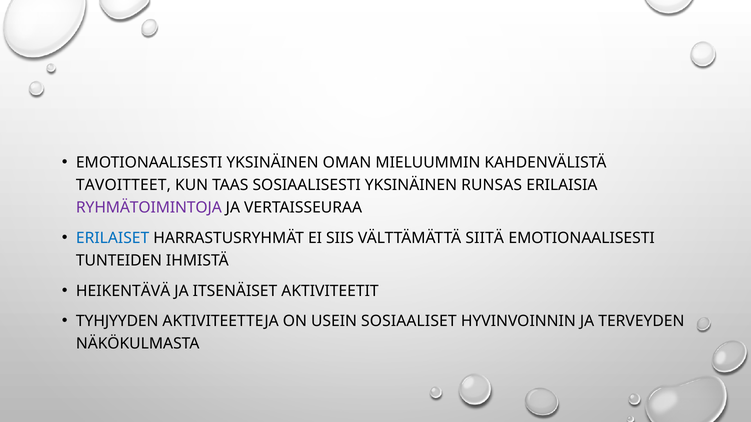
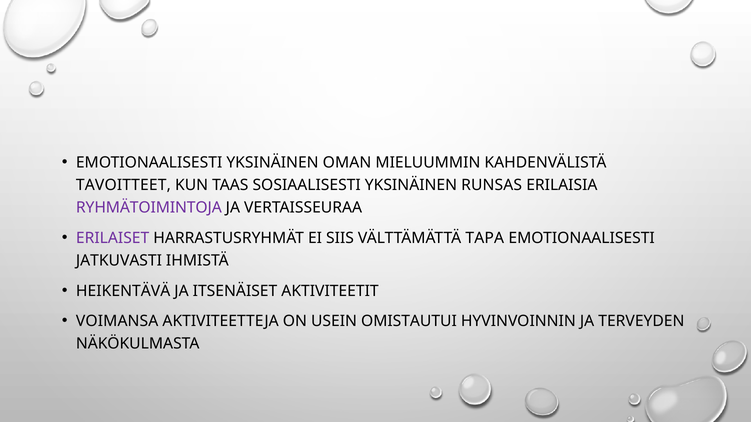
ERILAISET colour: blue -> purple (113, 238)
SIITÄ: SIITÄ -> TAPA (485, 238)
TUNTEIDEN: TUNTEIDEN -> JATKUVASTI (119, 261)
TYHJYYDEN: TYHJYYDEN -> VOIMANSA (117, 322)
SOSIAALISET: SOSIAALISET -> OMISTAUTUI (409, 322)
